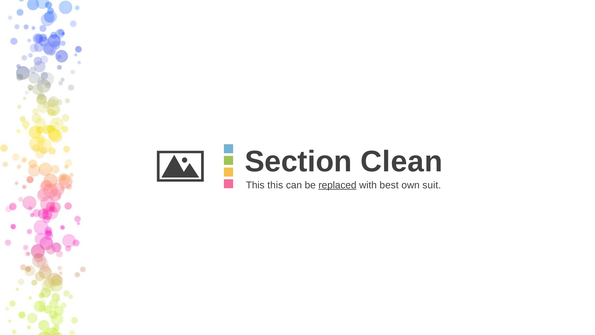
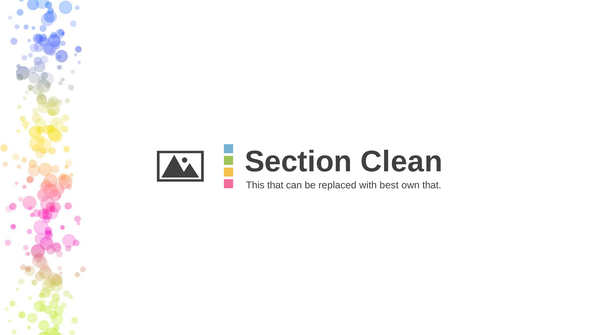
This this: this -> that (275, 185)
replaced underline: present -> none (337, 185)
own suit: suit -> that (432, 185)
